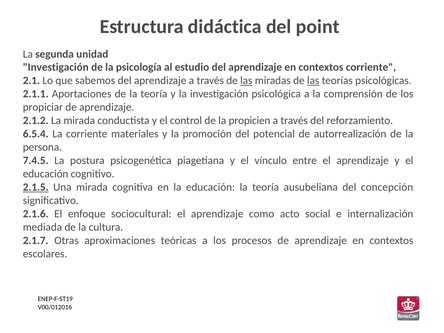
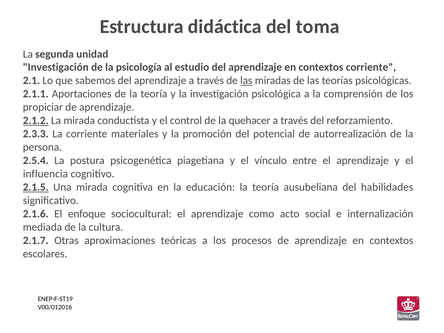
point: point -> toma (318, 27)
las underline: present -> none (313, 81)
2.1.2 underline: none -> present (36, 121)
propicien: propicien -> quehacer (250, 121)
6.5.4: 6.5.4 -> 2.3.3 (36, 134)
7.4.5: 7.4.5 -> 2.5.4 (36, 161)
educación: educación -> influencia (45, 174)
concepción: concepción -> habilidades (387, 187)
